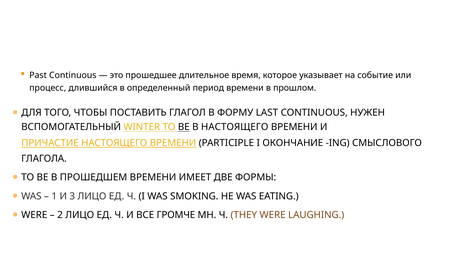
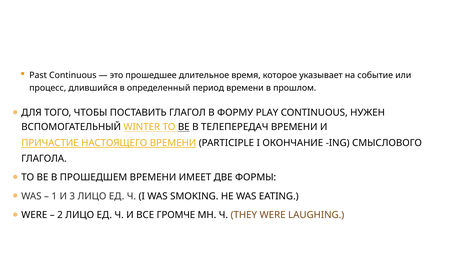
LAST: LAST -> PLAY (267, 113)
В НАСТОЯЩЕГО: НАСТОЯЩЕГО -> ТЕЛЕПЕРЕДАЧ (235, 127)
